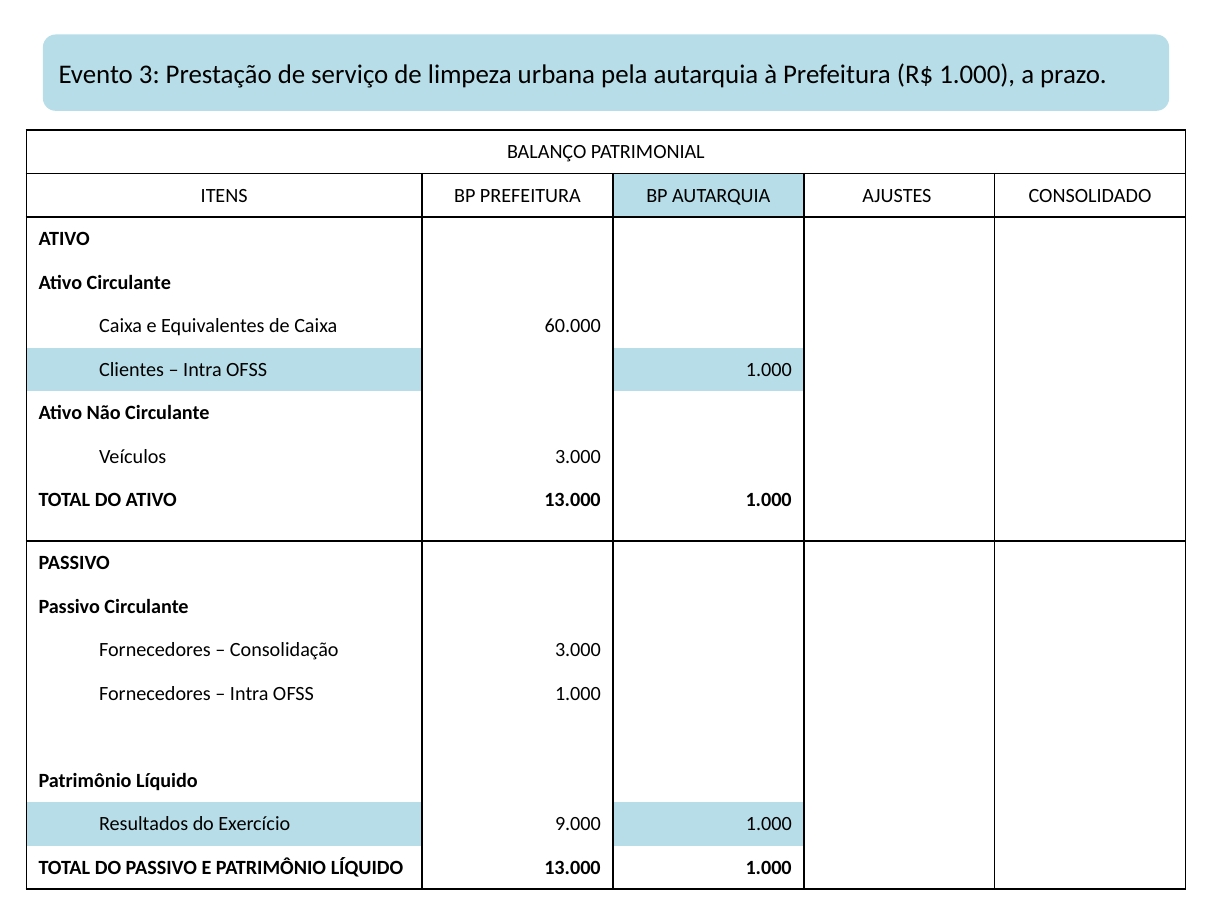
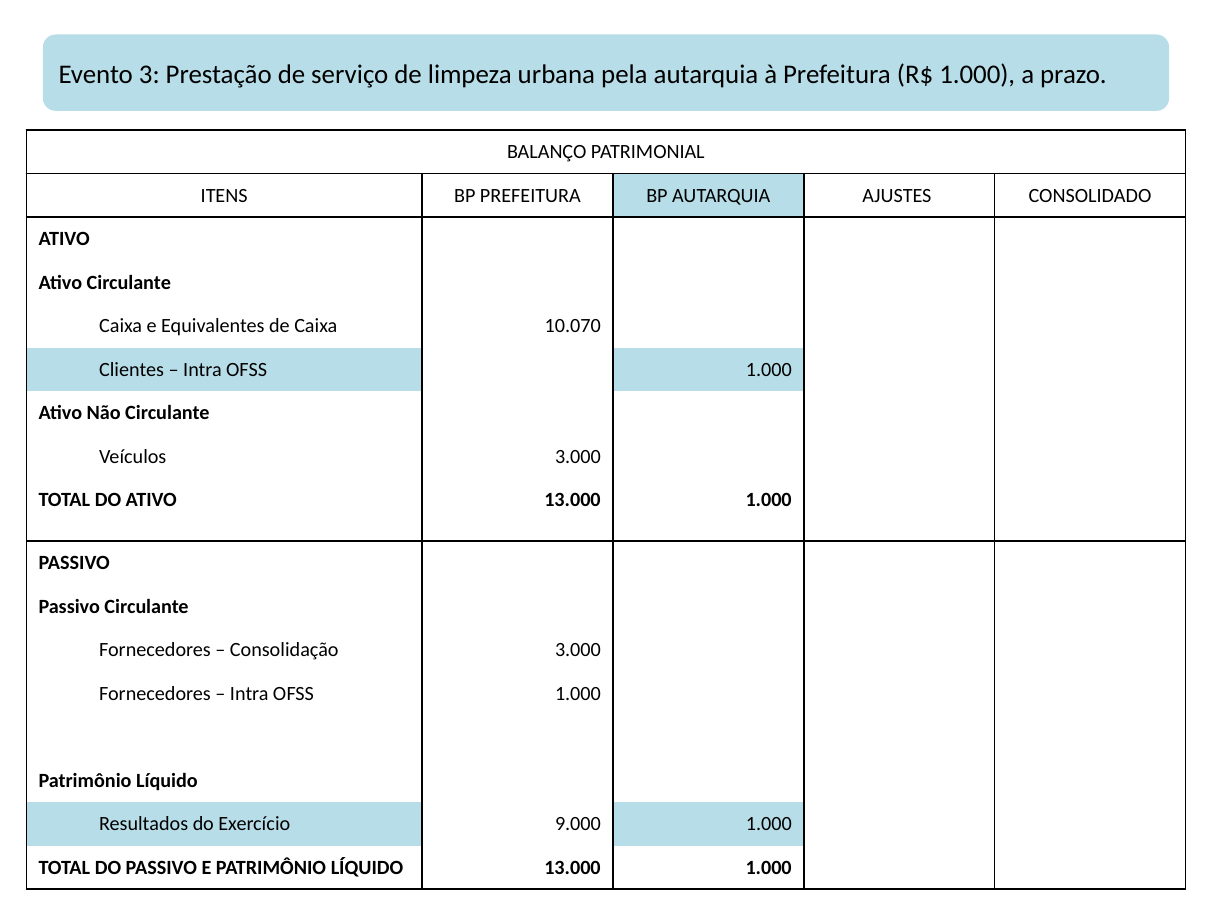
60.000: 60.000 -> 10.070 (573, 326)
